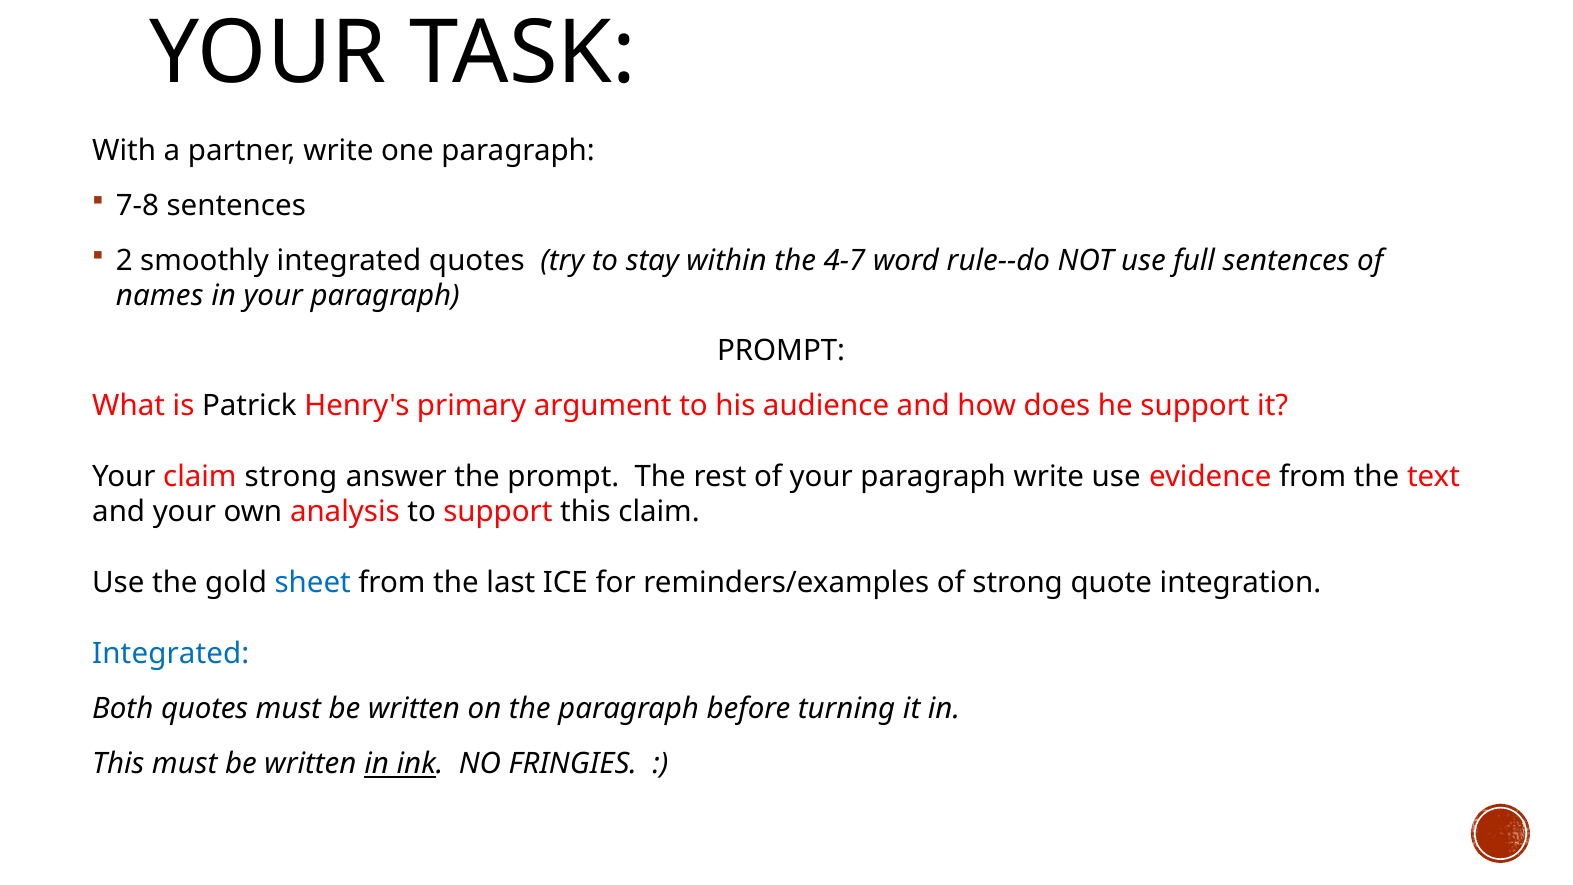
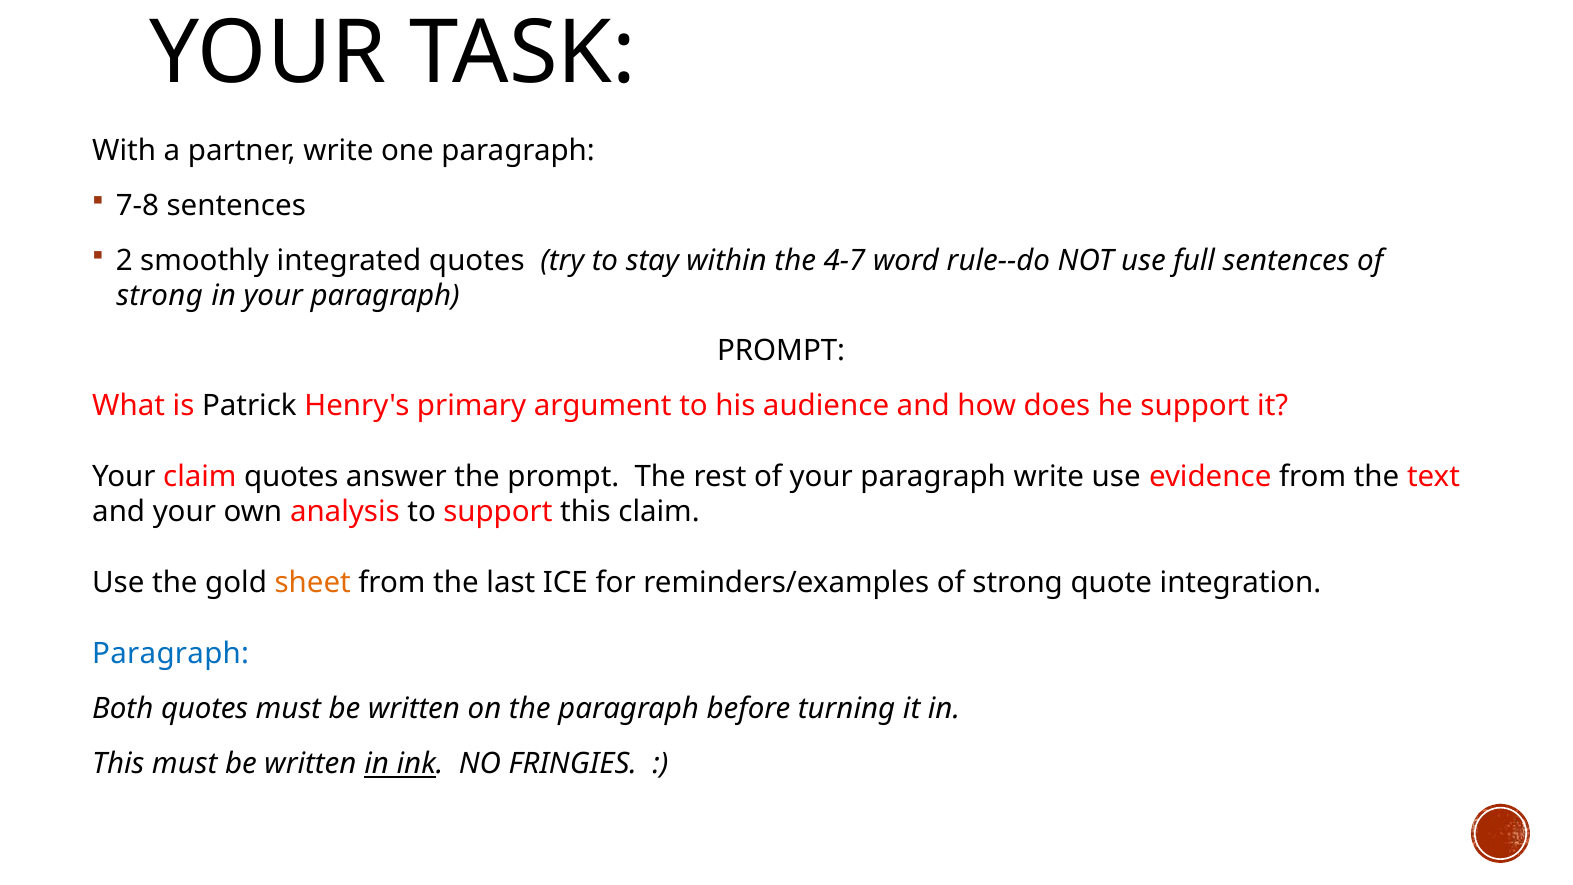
names: names -> strong (160, 296)
claim strong: strong -> quotes (291, 477)
sheet colour: blue -> orange (313, 583)
Integrated: Integrated -> Paragraph (171, 654)
